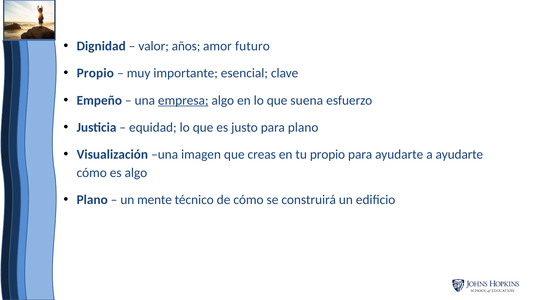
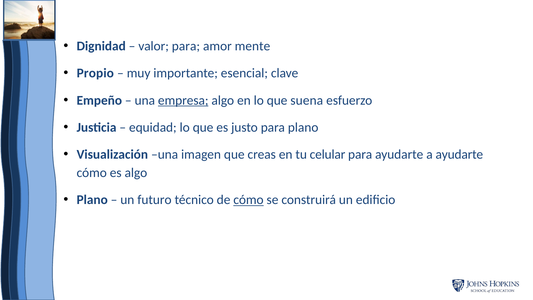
valor años: años -> para (186, 46)
futuro: futuro -> mente (252, 46)
tu propio: propio -> celular (328, 154)
mente: mente -> futuro (154, 200)
cómo underline: none -> present (248, 200)
